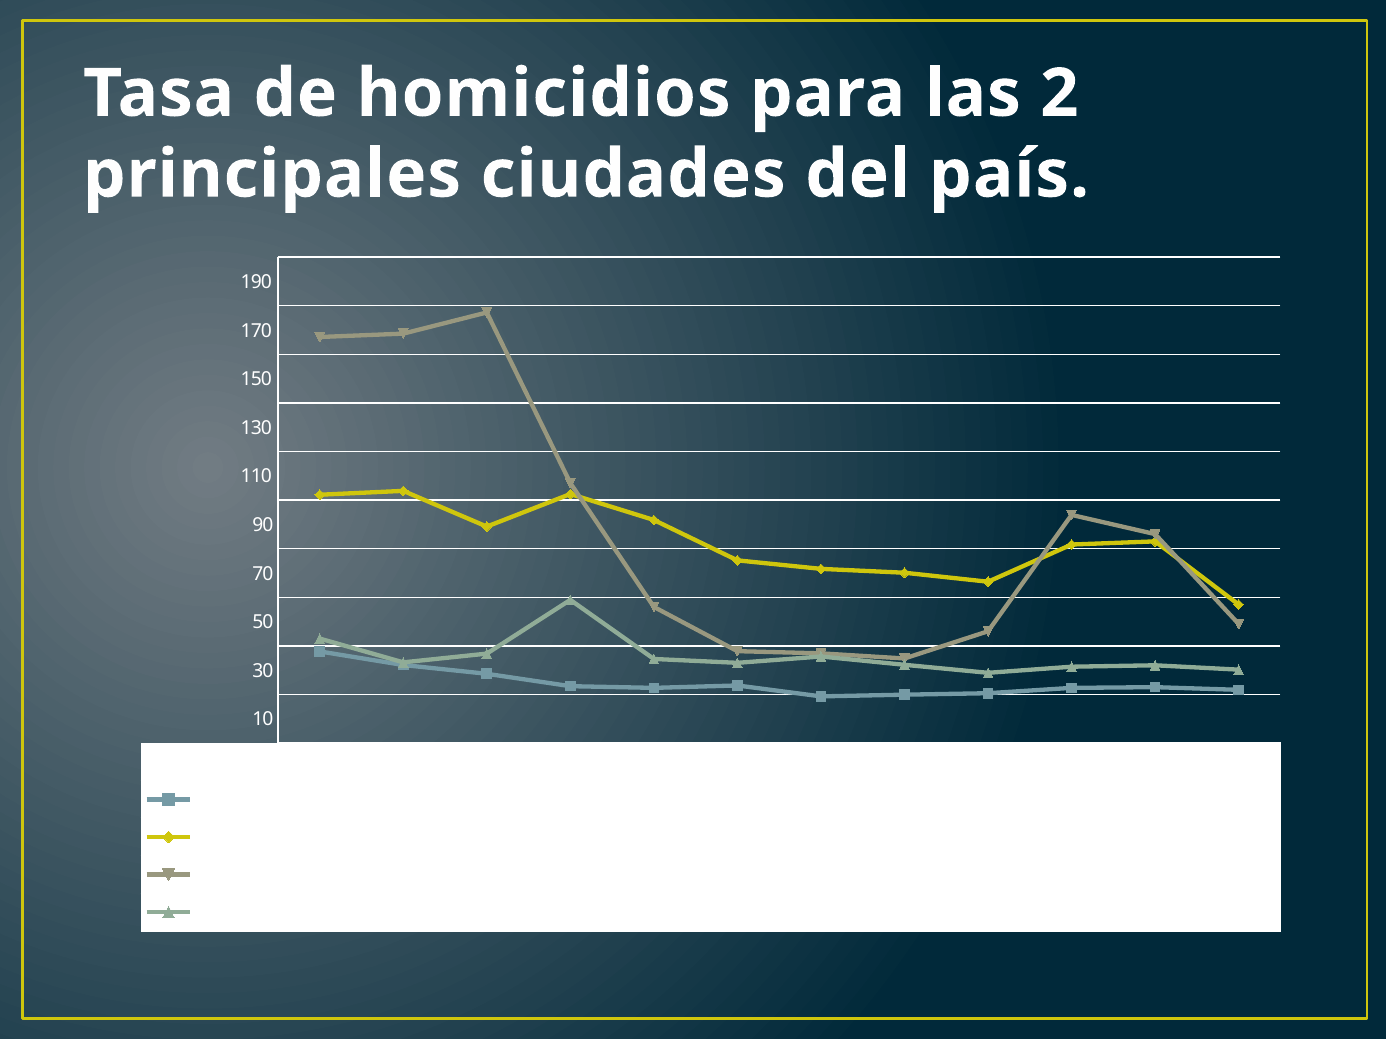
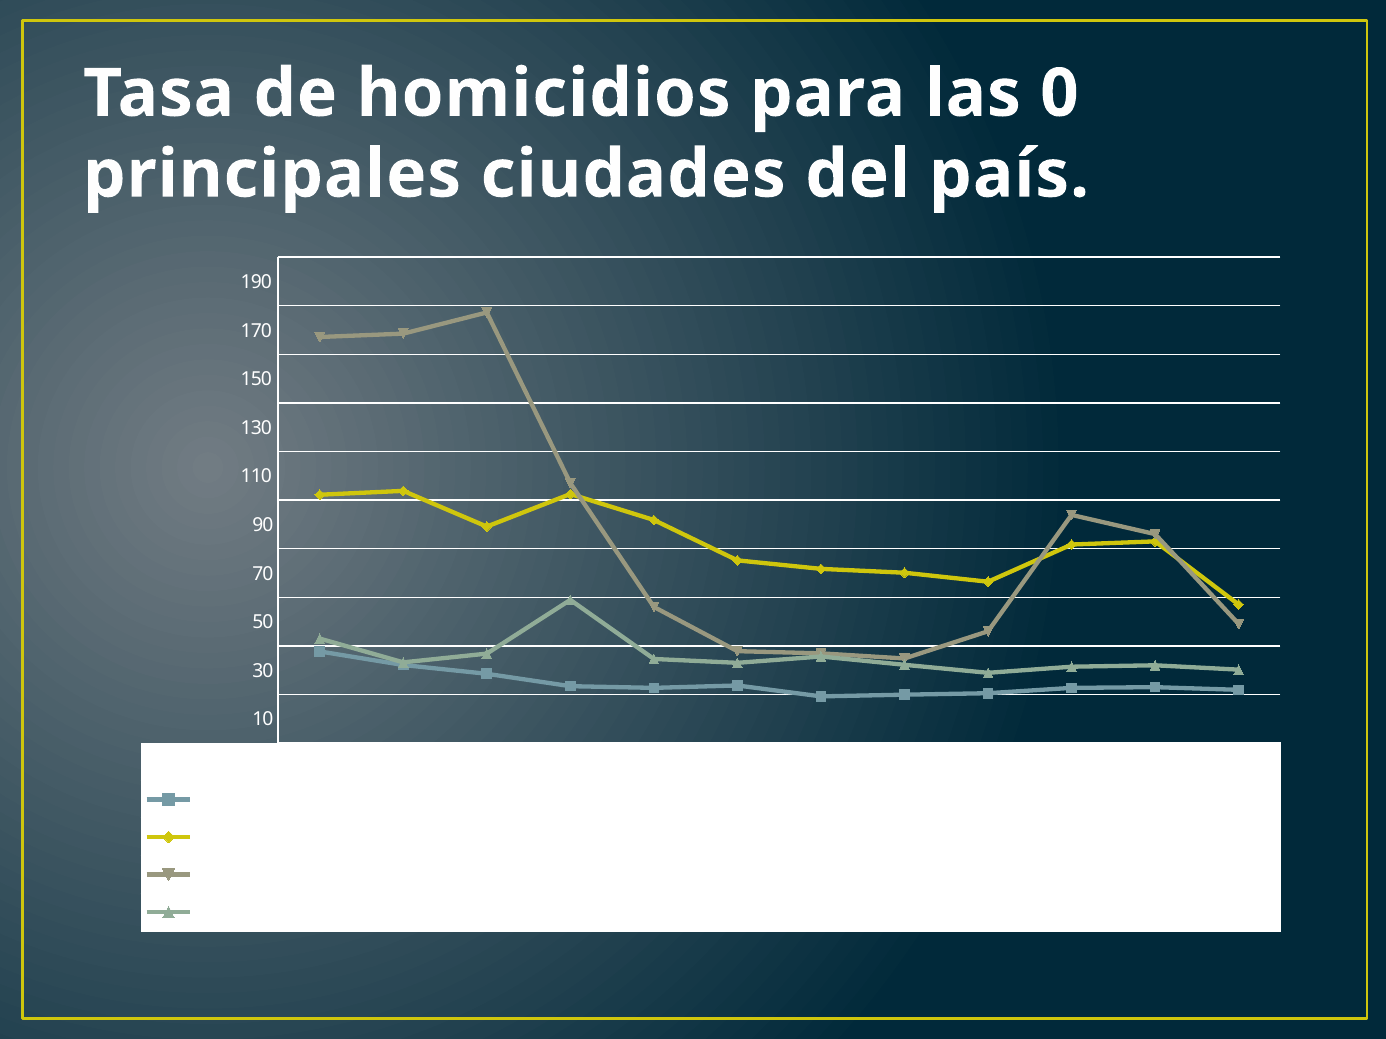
2: 2 -> 0 (1059, 94)
